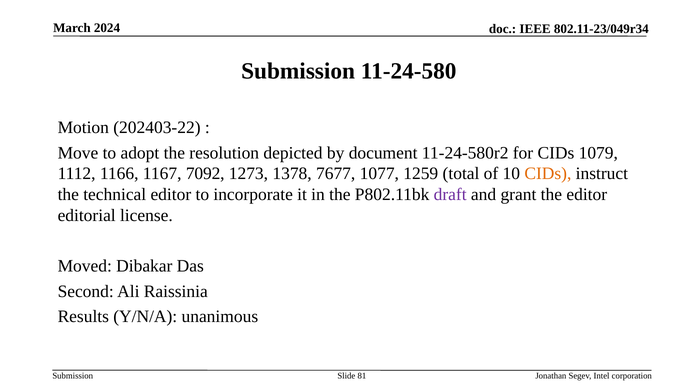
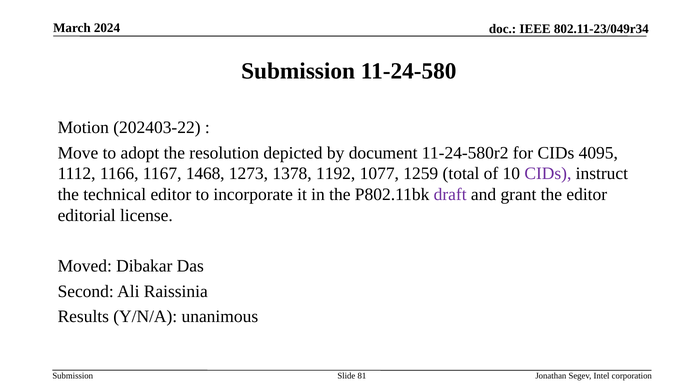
1079: 1079 -> 4095 (598, 153)
7092: 7092 -> 1468 (205, 174)
7677: 7677 -> 1192 (336, 174)
CIDs colour: orange -> purple (548, 174)
